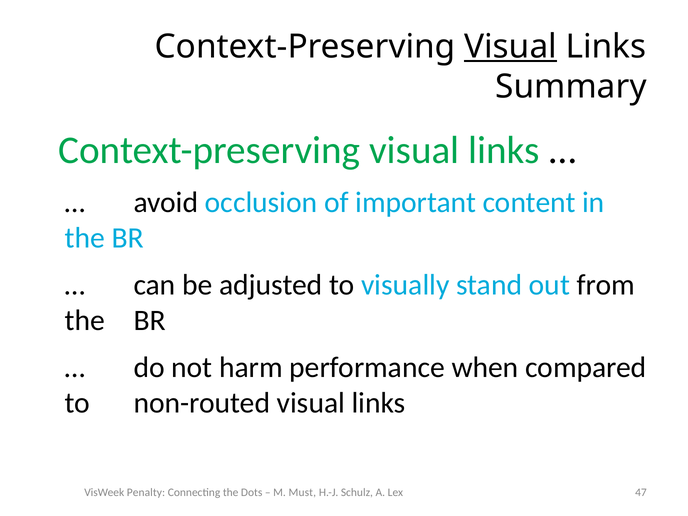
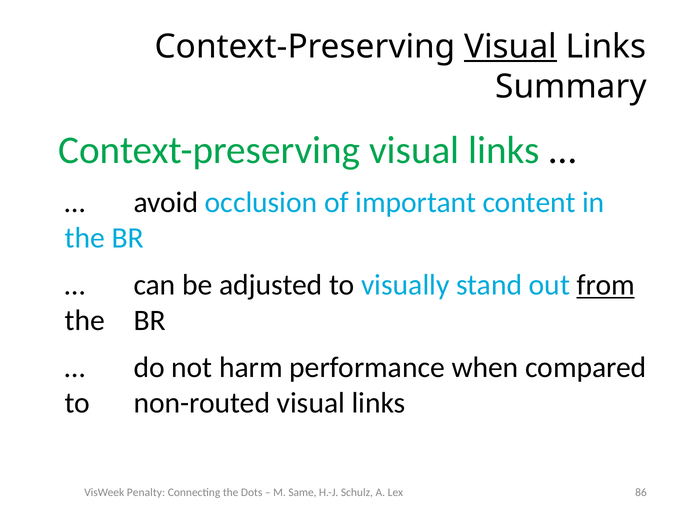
from underline: none -> present (606, 285)
Must: Must -> Same (302, 493)
47: 47 -> 86 (641, 493)
